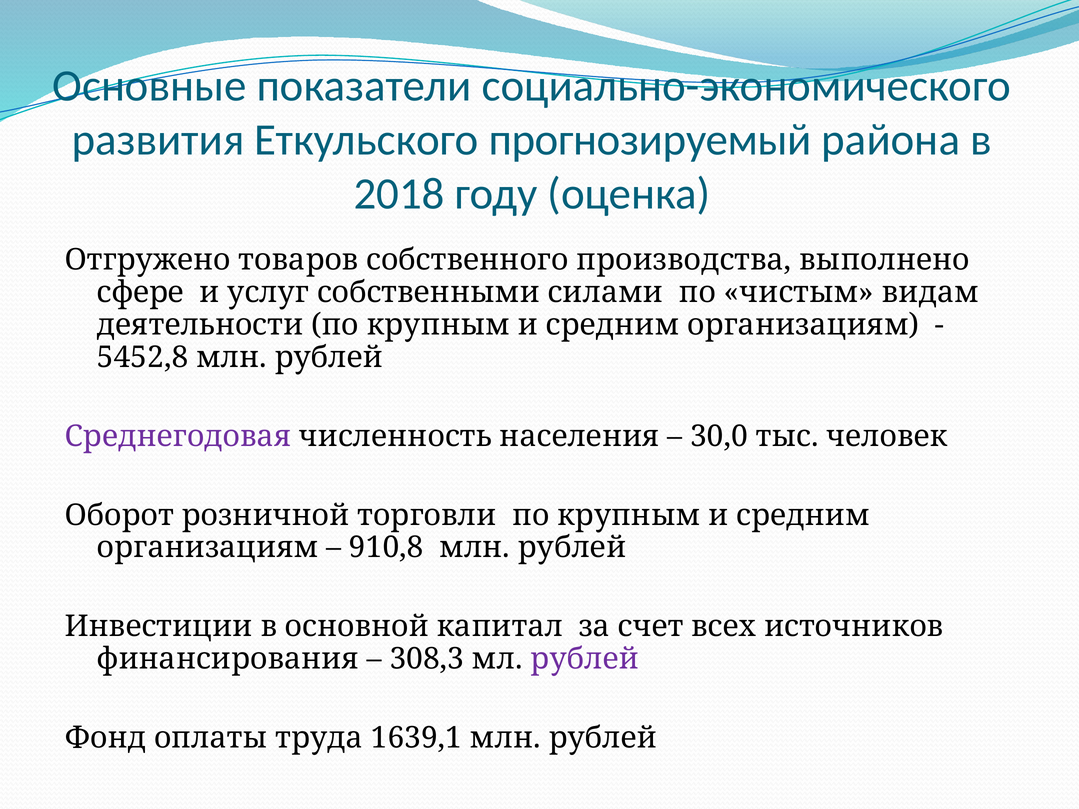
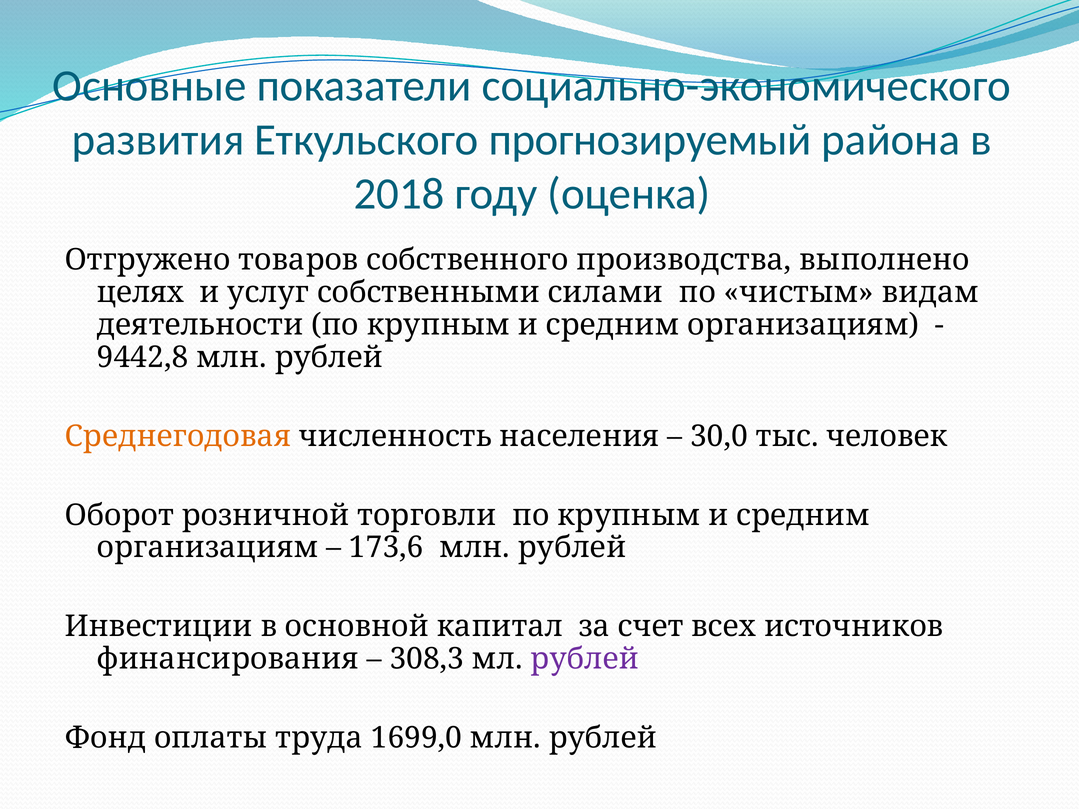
сфере: сфере -> целях (141, 292)
5452,8: 5452,8 -> 9442,8 (143, 357)
Среднегодовая colour: purple -> orange (178, 436)
910,8: 910,8 -> 173,6 (386, 548)
1639,1: 1639,1 -> 1699,0 (416, 738)
